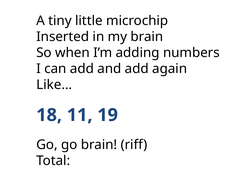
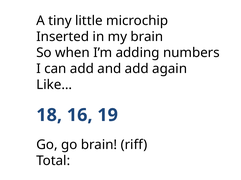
11: 11 -> 16 (80, 116)
